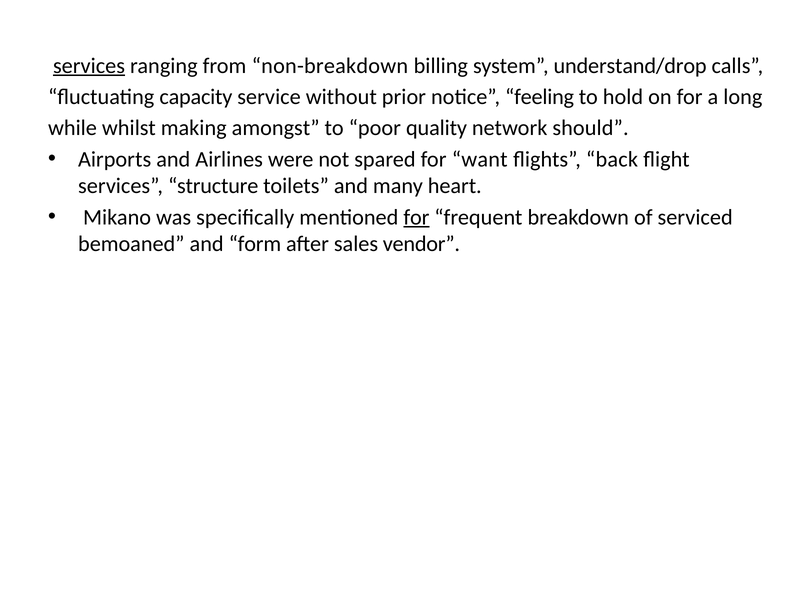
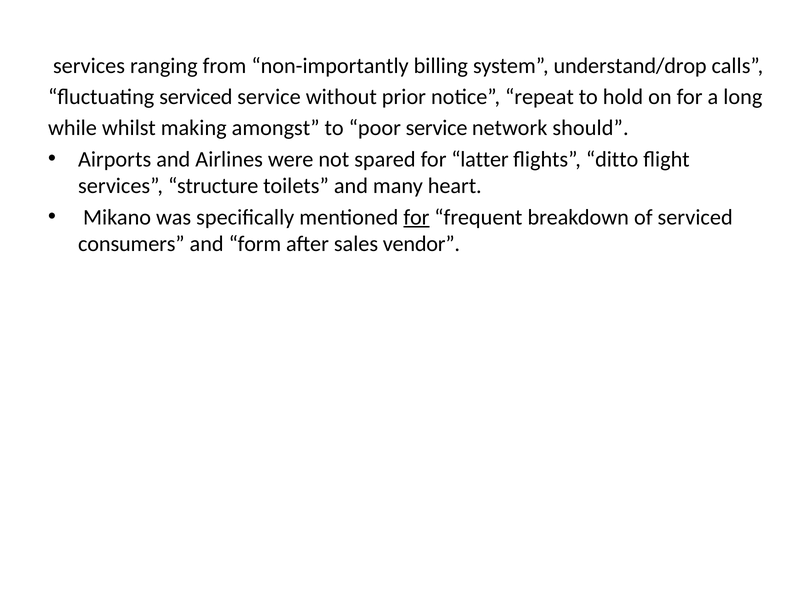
services underline: present -> none (89, 66)
non-breakdown: non-breakdown -> non-importantly (330, 66)
fluctuating capacity: capacity -> serviced (196, 97)
feeling: feeling -> repeat (539, 97)
poor quality: quality -> service (437, 128)
want: want -> latter (480, 159)
back: back -> ditto (612, 159)
bemoaned: bemoaned -> consumers (131, 244)
